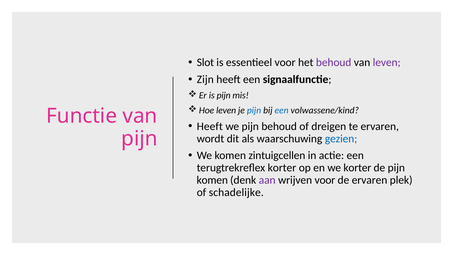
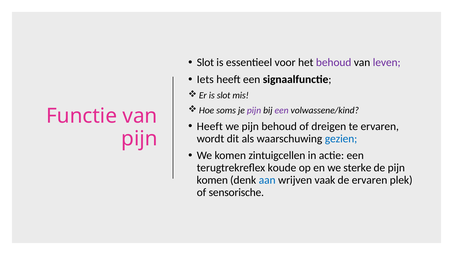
Zijn: Zijn -> Iets (205, 79)
is pijn: pijn -> slot (224, 95)
Hoe leven: leven -> soms (226, 110)
pijn colour: blue -> purple (254, 110)
een colour: blue -> purple (282, 110)
terugtrekreflex korter: korter -> koude (282, 168)
we korter: korter -> sterke (357, 168)
aan colour: purple -> blue (267, 180)
wrijven voor: voor -> vaak (325, 180)
schadelijke: schadelijke -> sensorische (236, 192)
